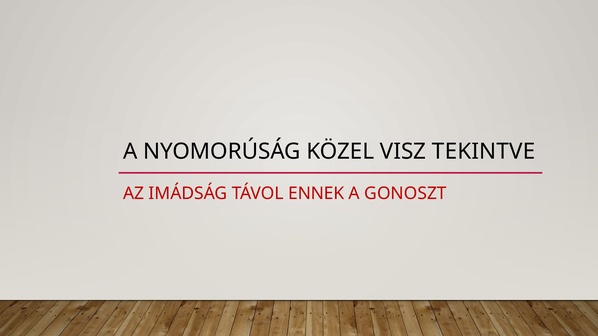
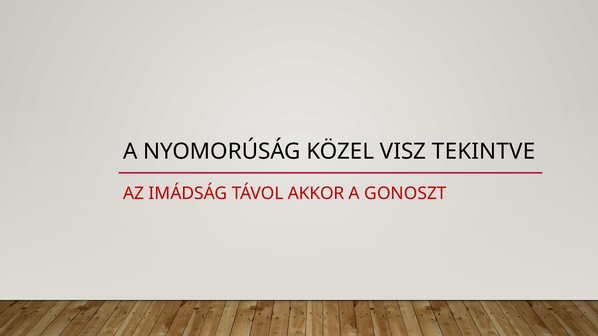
ENNEK: ENNEK -> AKKOR (316, 194)
